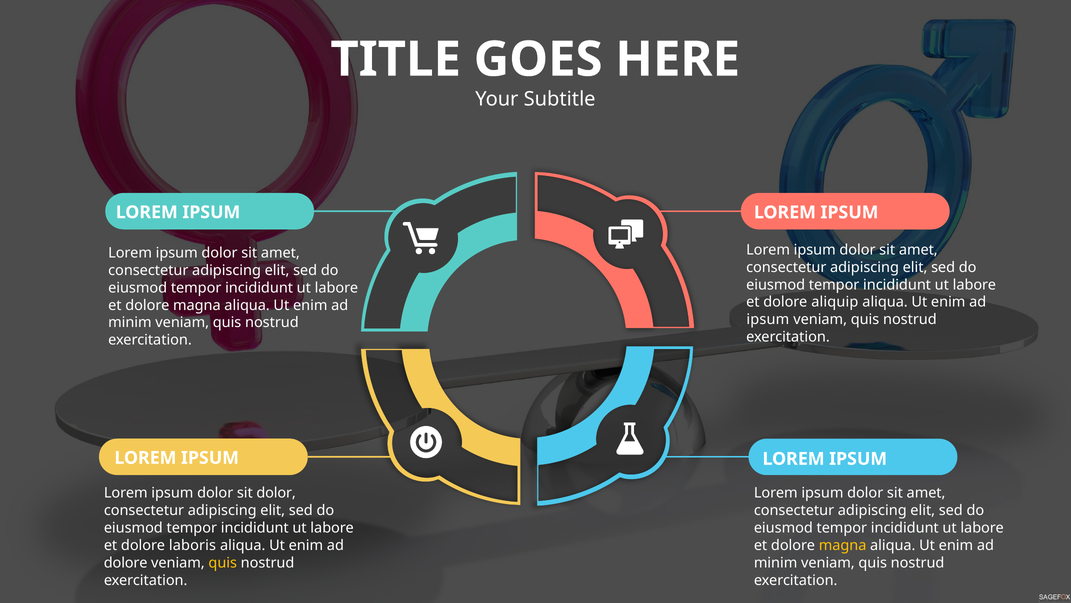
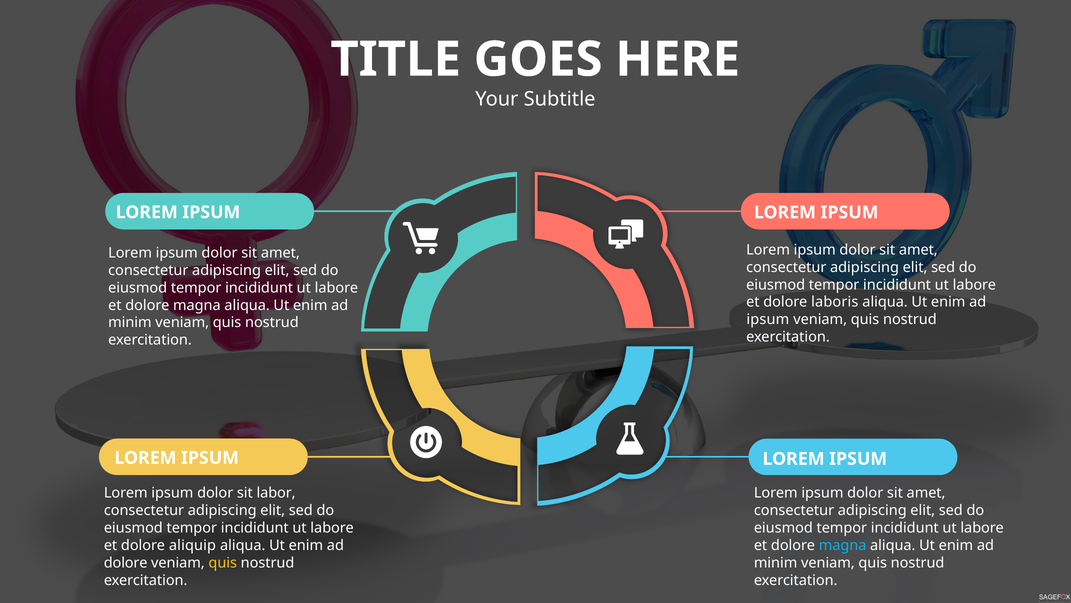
aliquip: aliquip -> laboris (835, 302)
sit dolor: dolor -> labor (276, 493)
laboris: laboris -> aliquip (192, 545)
magna colour: yellow -> light blue (843, 545)
